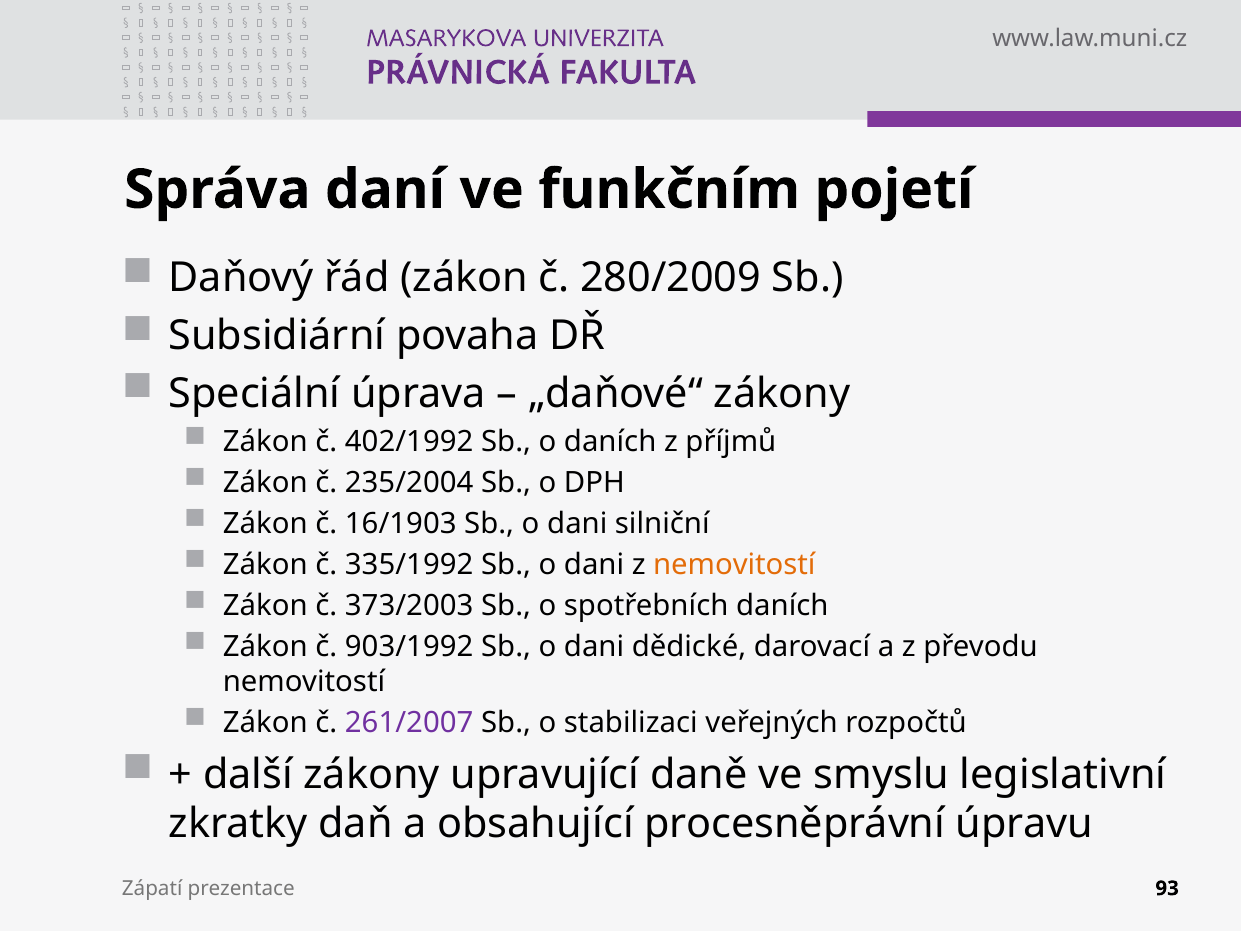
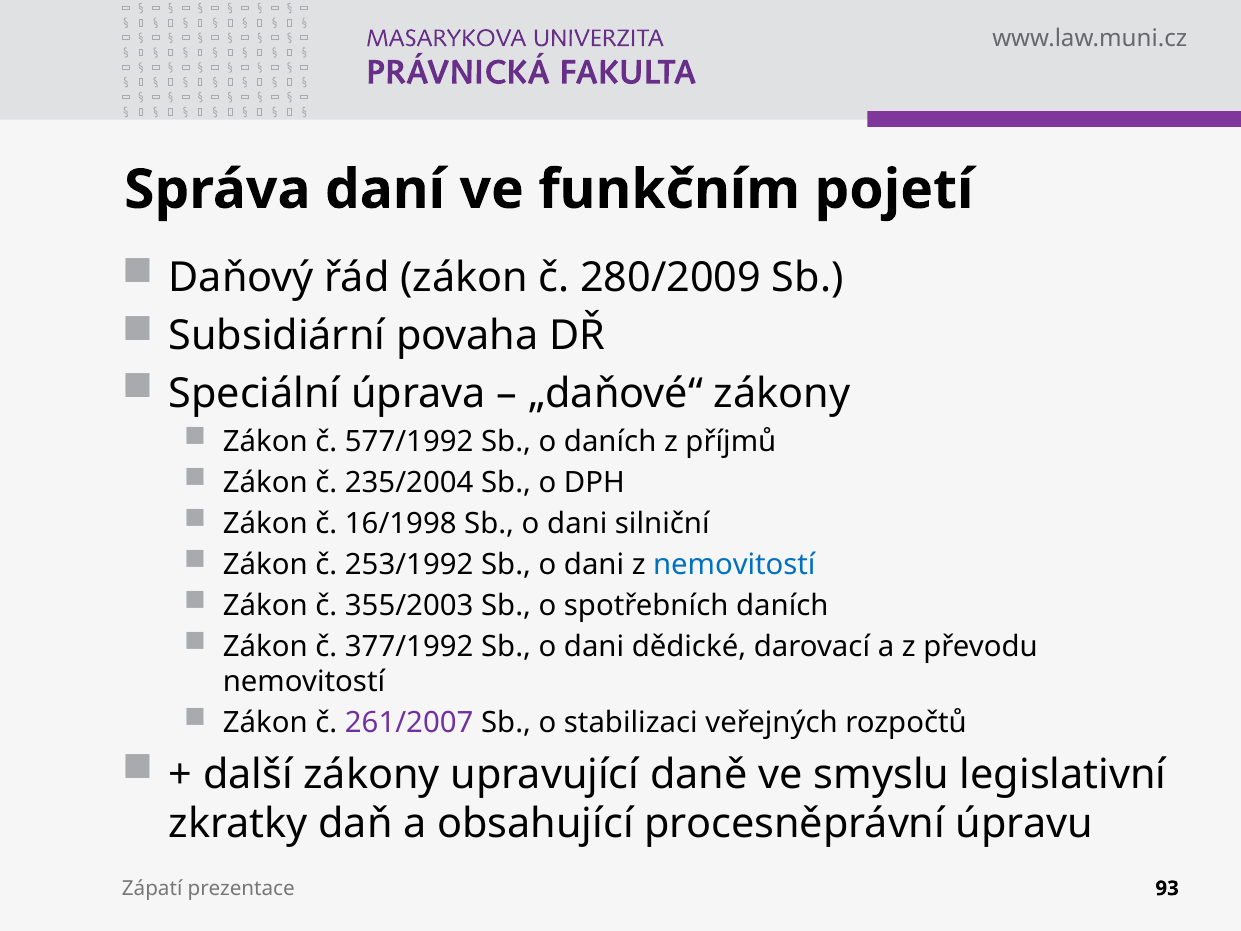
402/1992: 402/1992 -> 577/1992 (409, 441)
16/1903: 16/1903 -> 16/1998 (401, 523)
335/1992: 335/1992 -> 253/1992 (409, 564)
nemovitostí colour: orange -> blue (734, 564)
373/2003: 373/2003 -> 355/2003 (409, 606)
903/1992: 903/1992 -> 377/1992 (409, 647)
